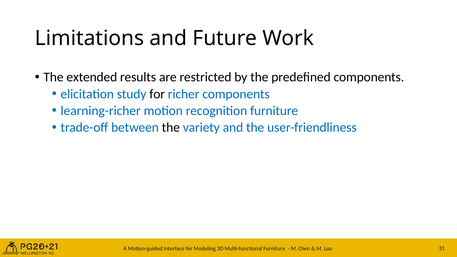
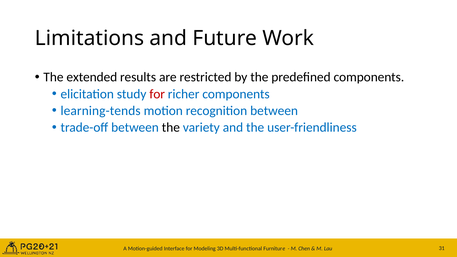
for colour: black -> red (157, 94)
learning-richer: learning-richer -> learning-tends (101, 111)
recognition furniture: furniture -> between (274, 111)
